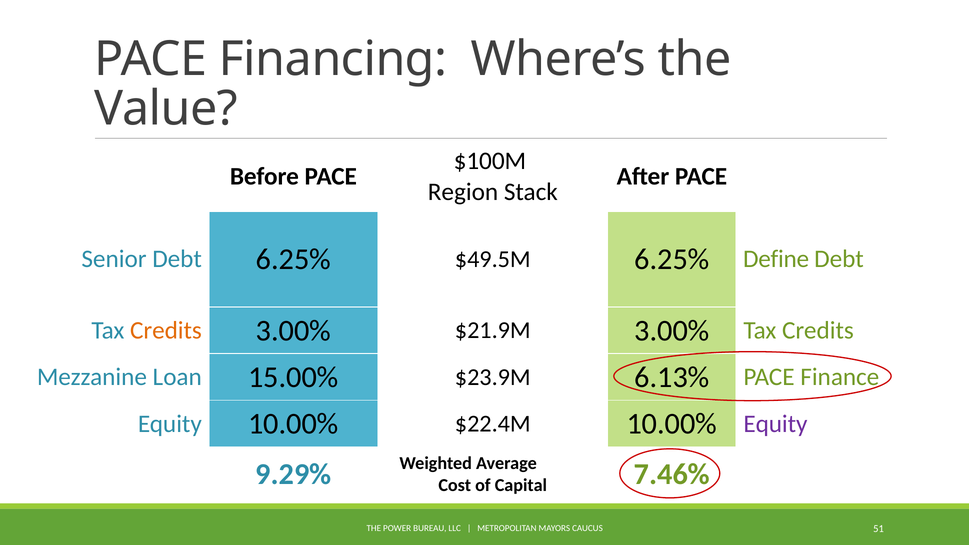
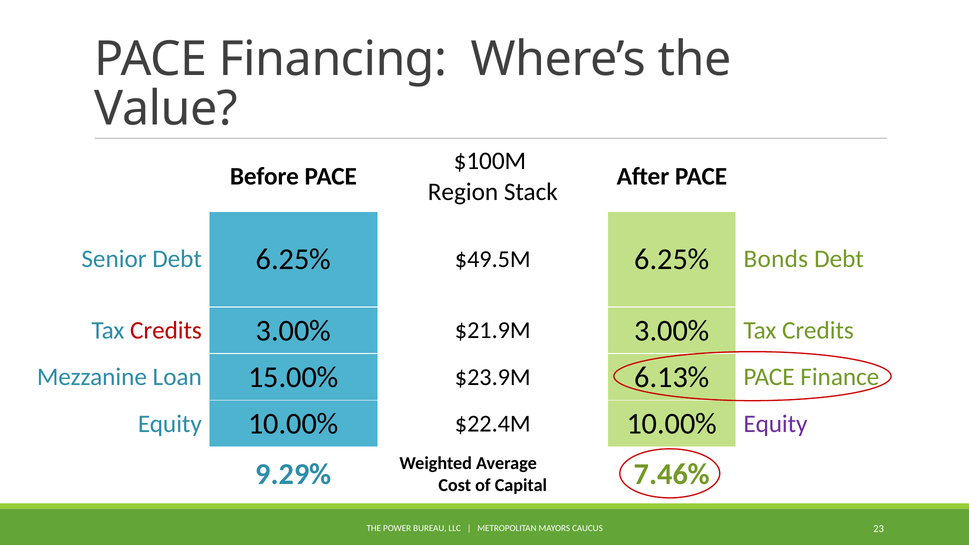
Define: Define -> Bonds (776, 259)
Credits colour: orange -> red (166, 331)
51: 51 -> 23 (879, 529)
